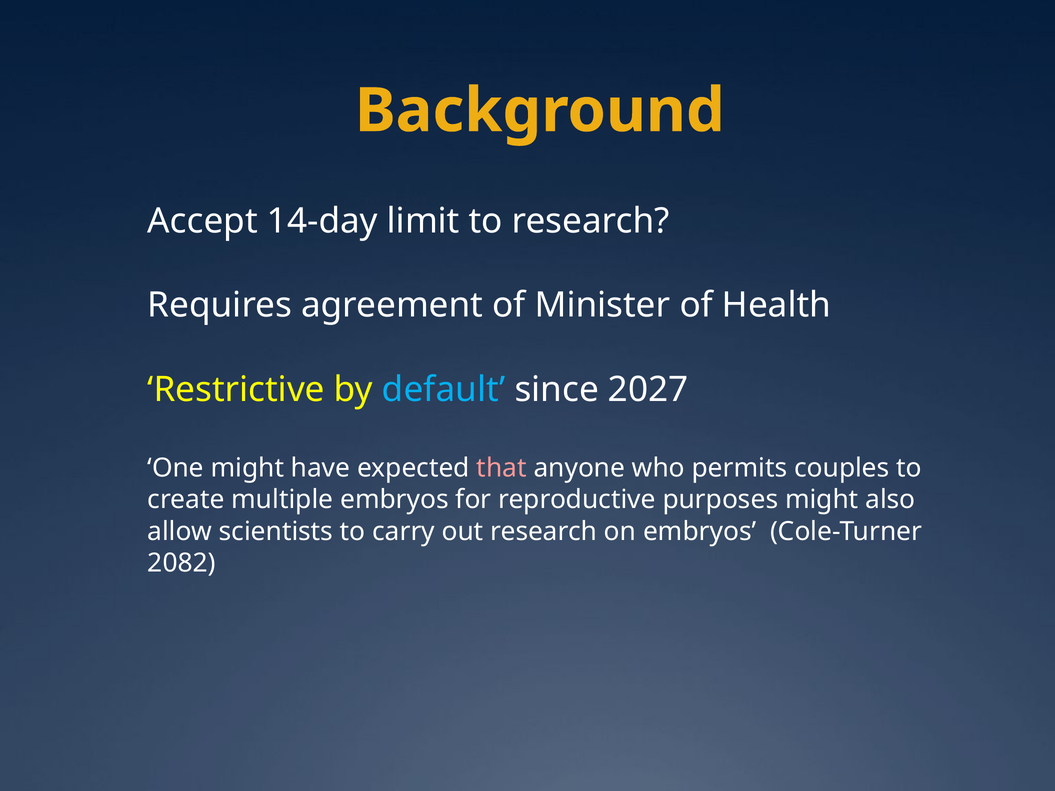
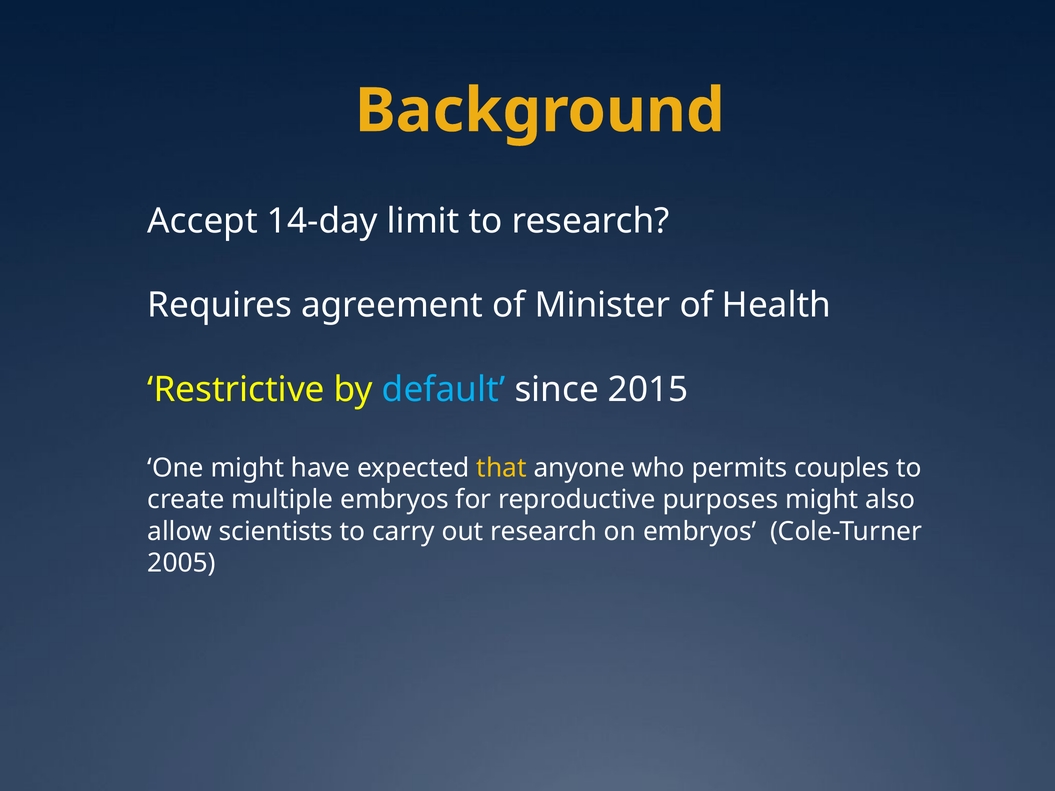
2027: 2027 -> 2015 (648, 390)
that colour: pink -> yellow (502, 468)
2082: 2082 -> 2005 (182, 563)
